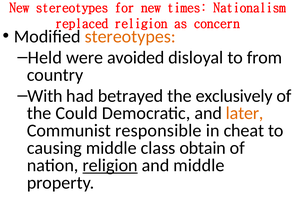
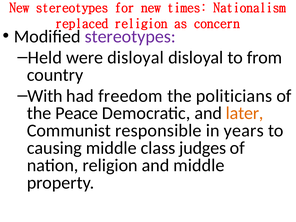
stereotypes colour: orange -> purple (130, 37)
were avoided: avoided -> disloyal (136, 58)
betrayed: betrayed -> freedom (130, 96)
exclusively: exclusively -> politicians (234, 96)
Could: Could -> Peace (77, 113)
cheat: cheat -> years (244, 131)
obtain: obtain -> judges (203, 148)
religion underline: present -> none (110, 165)
